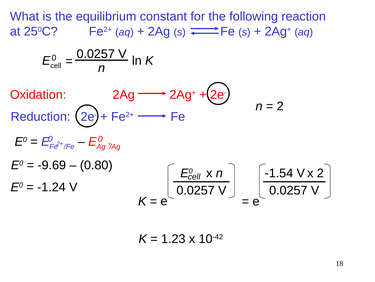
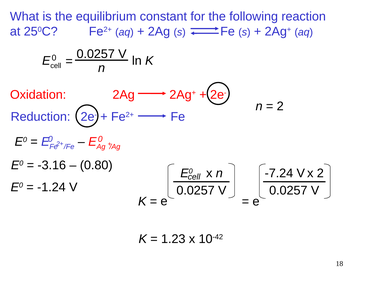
-9.69: -9.69 -> -3.16 (52, 165)
-1.54: -1.54 -> -7.24 (279, 173)
